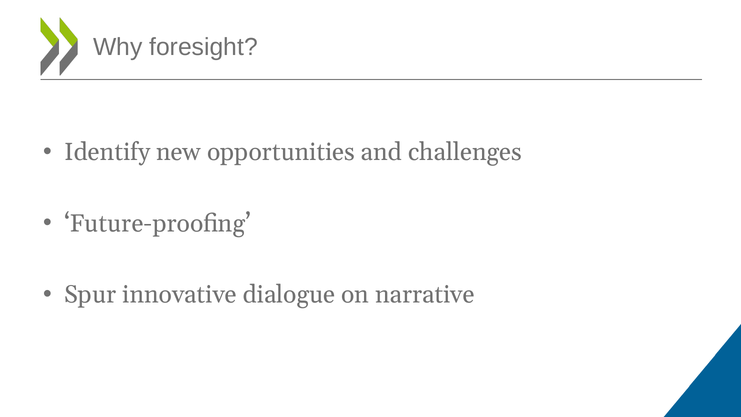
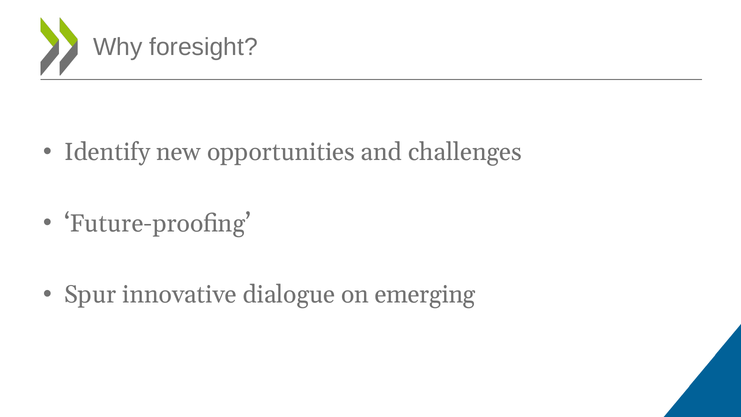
narrative: narrative -> emerging (425, 295)
